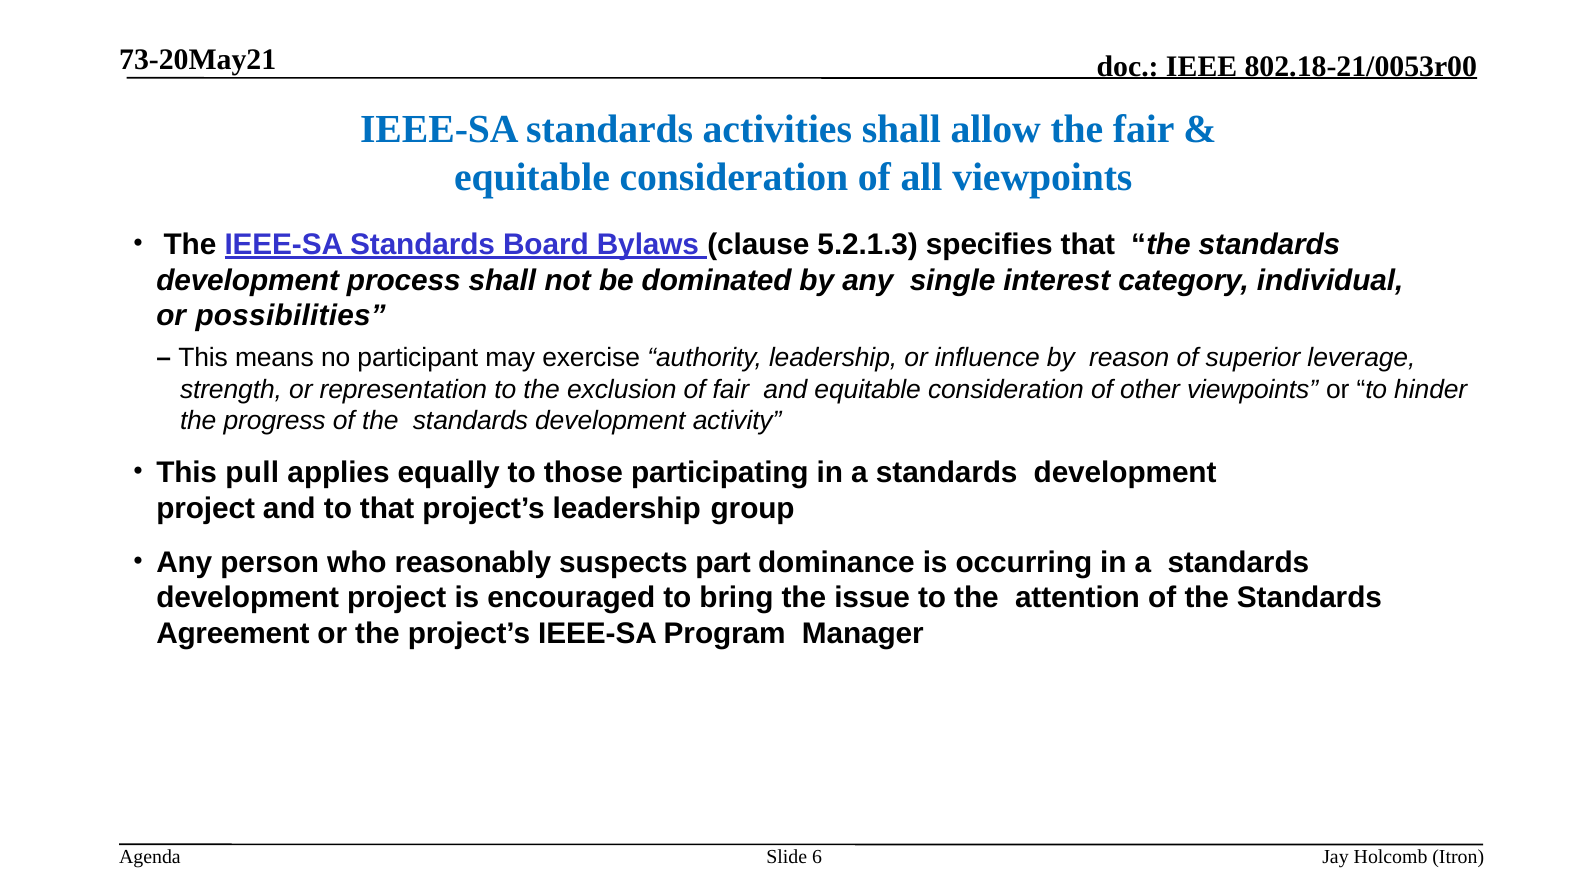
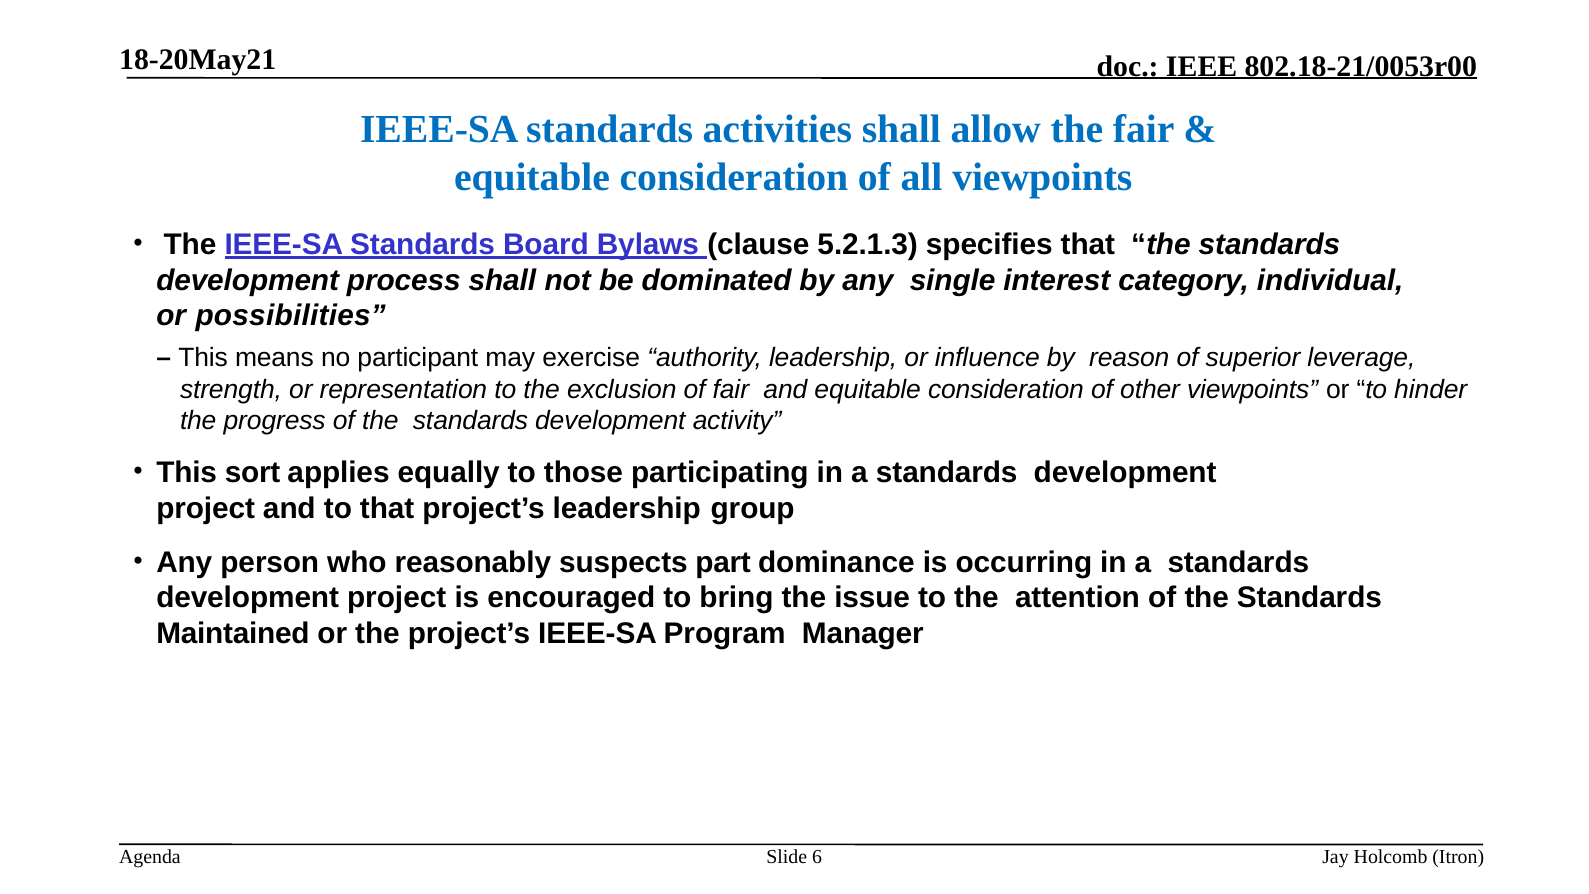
73-20May21: 73-20May21 -> 18-20May21 (198, 59)
pull: pull -> sort (253, 473)
Agreement: Agreement -> Maintained (233, 634)
